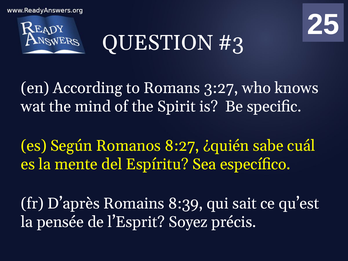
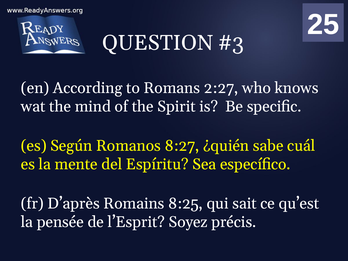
3:27: 3:27 -> 2:27 (221, 88)
8:39: 8:39 -> 8:25 (186, 203)
